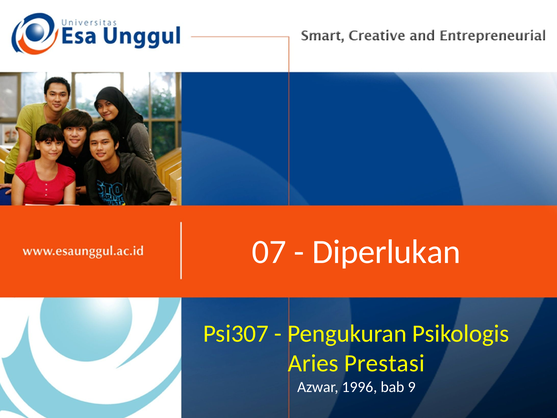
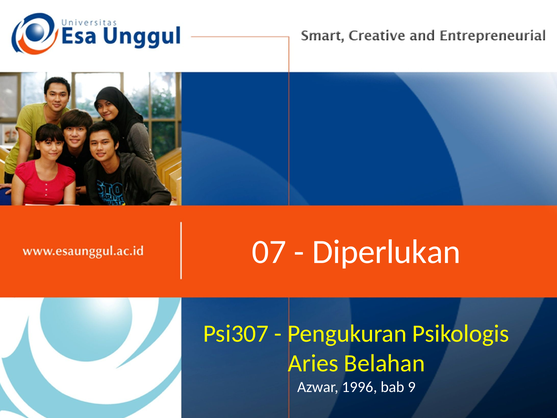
Prestasi: Prestasi -> Belahan (385, 363)
